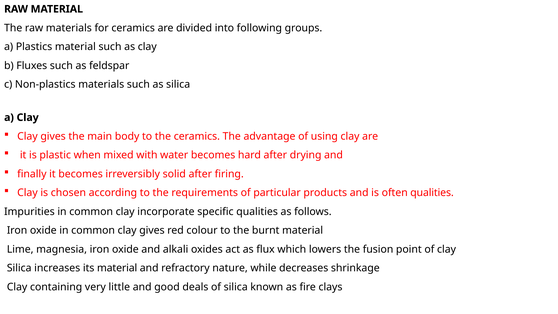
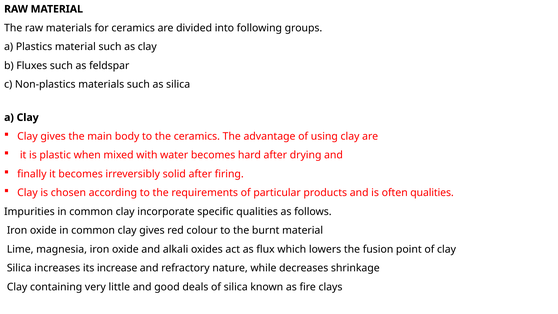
its material: material -> increase (117, 268)
